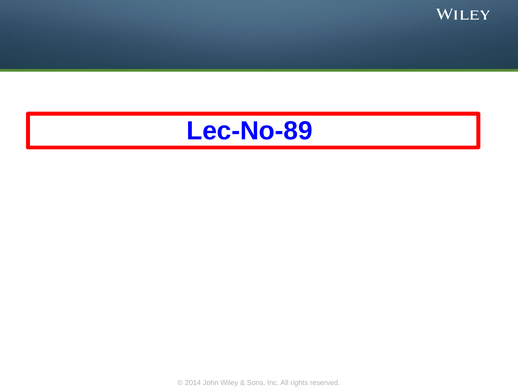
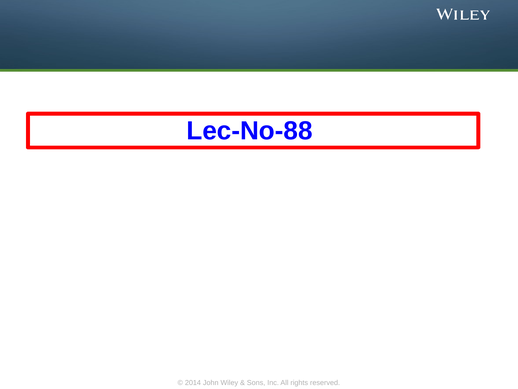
Lec-No-89: Lec-No-89 -> Lec-No-88 (250, 131)
